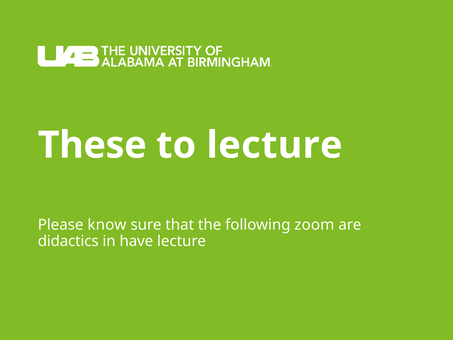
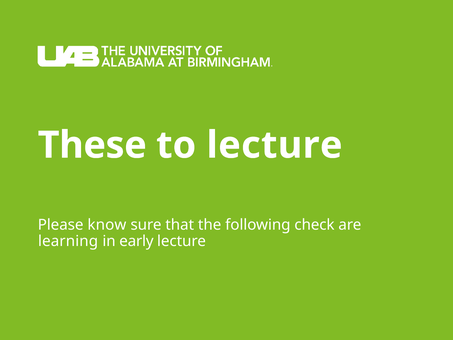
zoom: zoom -> check (314, 225)
didactics: didactics -> learning (68, 241)
have: have -> early (136, 241)
